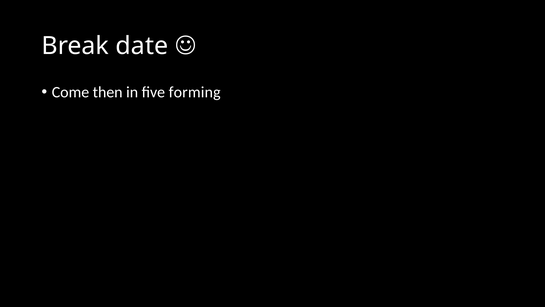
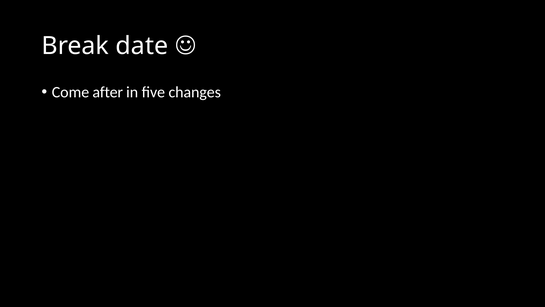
then: then -> after (108, 92)
forming: forming -> changes (195, 92)
